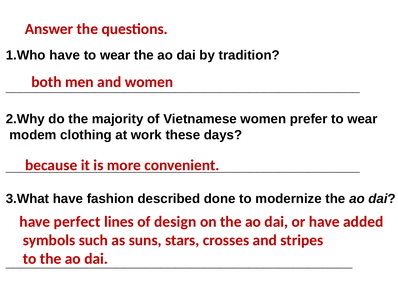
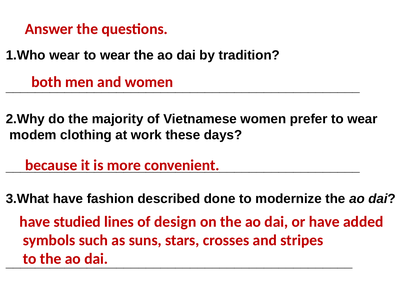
1.Who have: have -> wear (65, 55)
perfect: perfect -> studied (77, 221)
